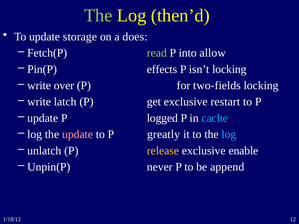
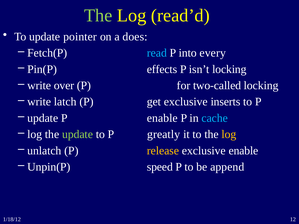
then’d: then’d -> read’d (180, 16)
storage: storage -> pointer (80, 37)
read colour: light green -> light blue (157, 53)
allow: allow -> every (213, 53)
two-fields: two-fields -> two-called (217, 86)
restart: restart -> inserts (225, 102)
P logged: logged -> enable (162, 118)
update colour: pink -> light green (77, 134)
log colour: light blue -> yellow (229, 134)
never: never -> speed (160, 167)
